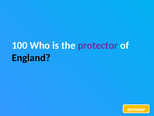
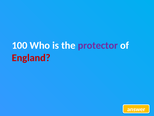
England colour: black -> red (31, 58)
